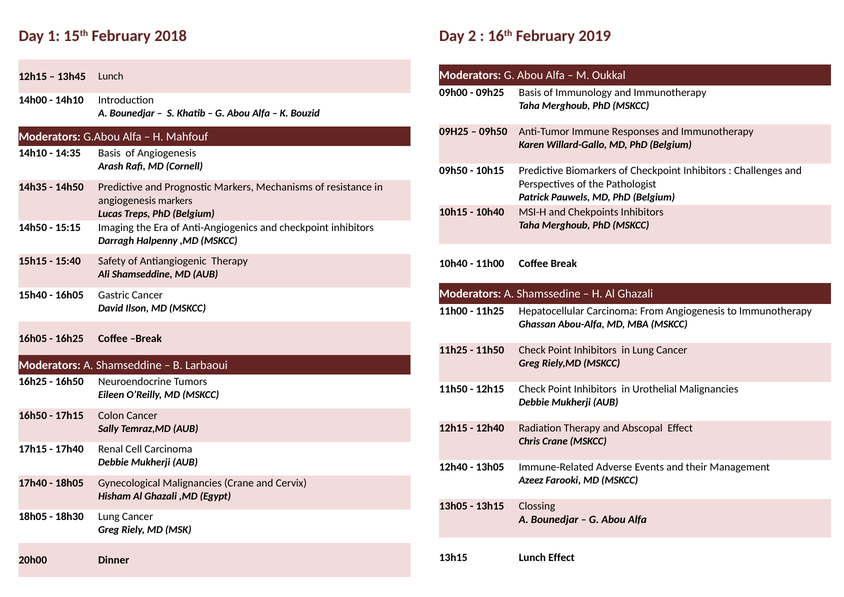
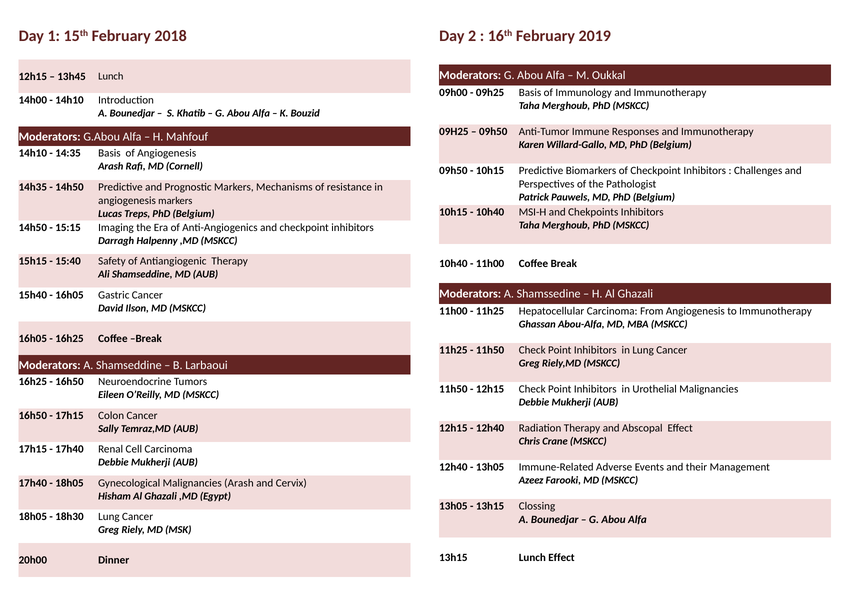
Malignancies Crane: Crane -> Arash (239, 483)
